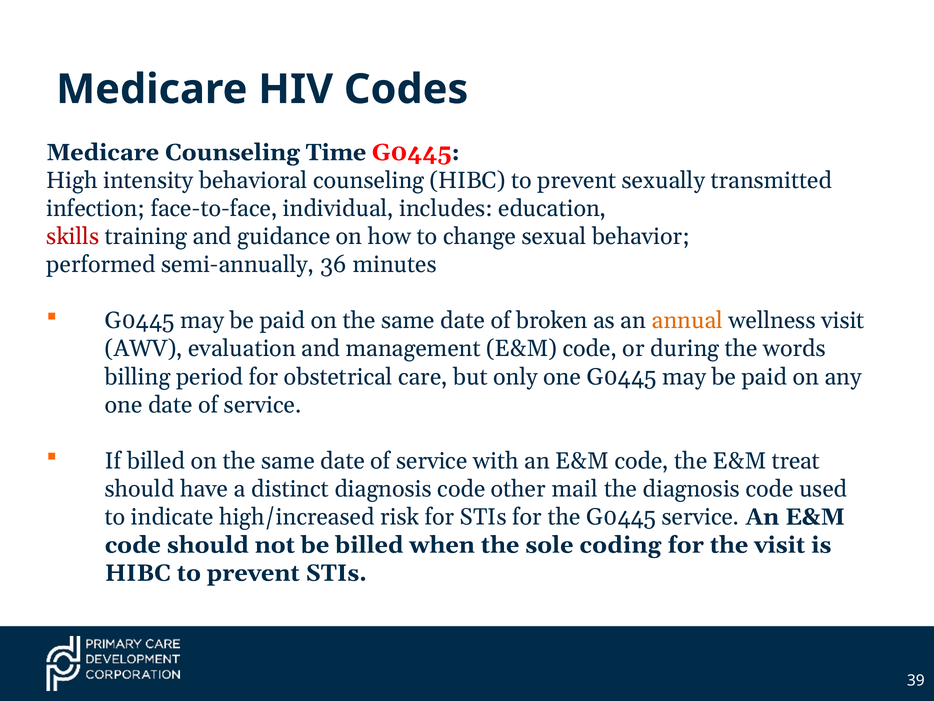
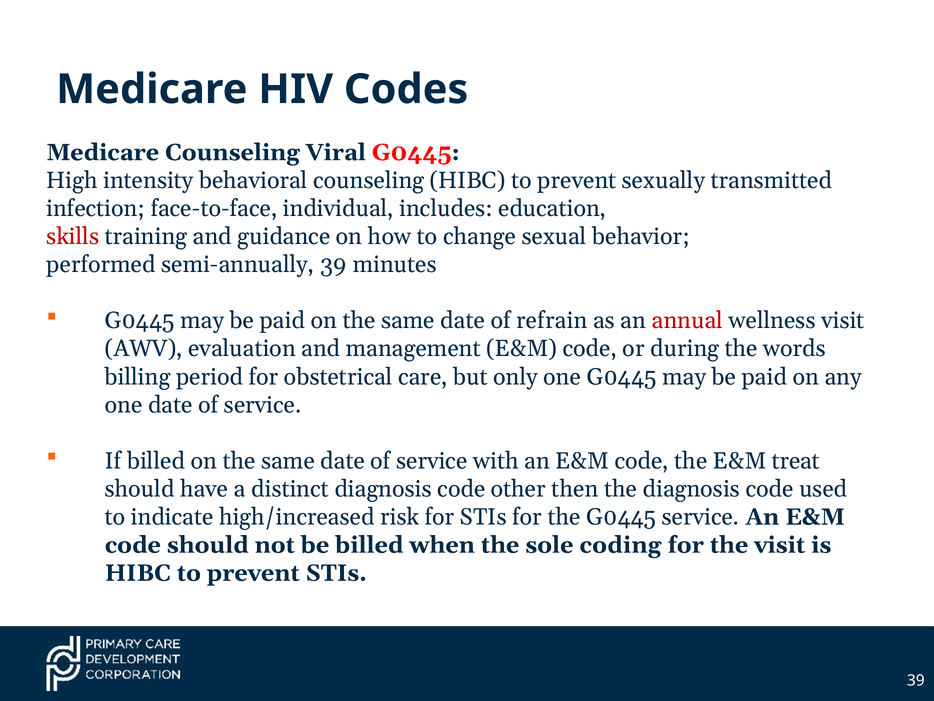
Time: Time -> Viral (336, 152)
semi-annually 36: 36 -> 39 (333, 264)
broken: broken -> refrain (552, 320)
annual colour: orange -> red (687, 320)
mail: mail -> then (575, 489)
